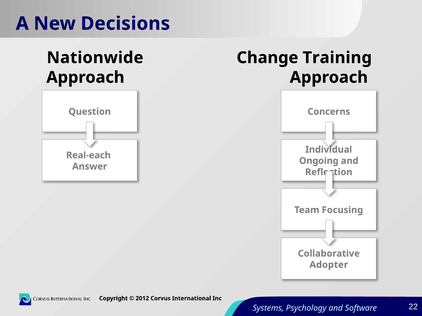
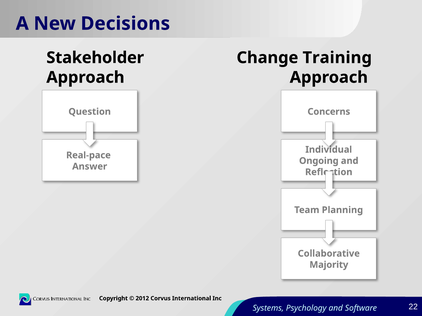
Nationwide: Nationwide -> Stakeholder (95, 58)
Real-each: Real-each -> Real-pace (88, 155)
Focusing: Focusing -> Planning (342, 210)
Adopter: Adopter -> Majority (329, 265)
